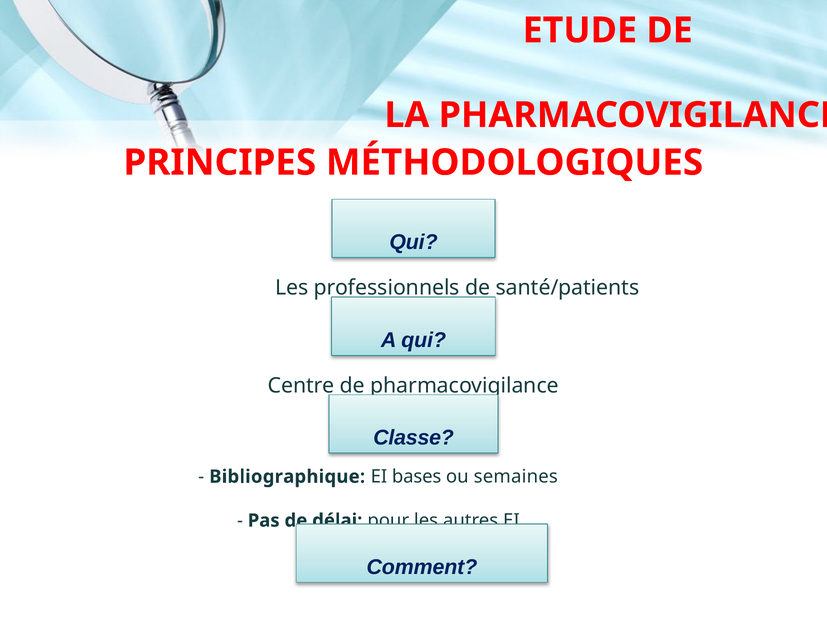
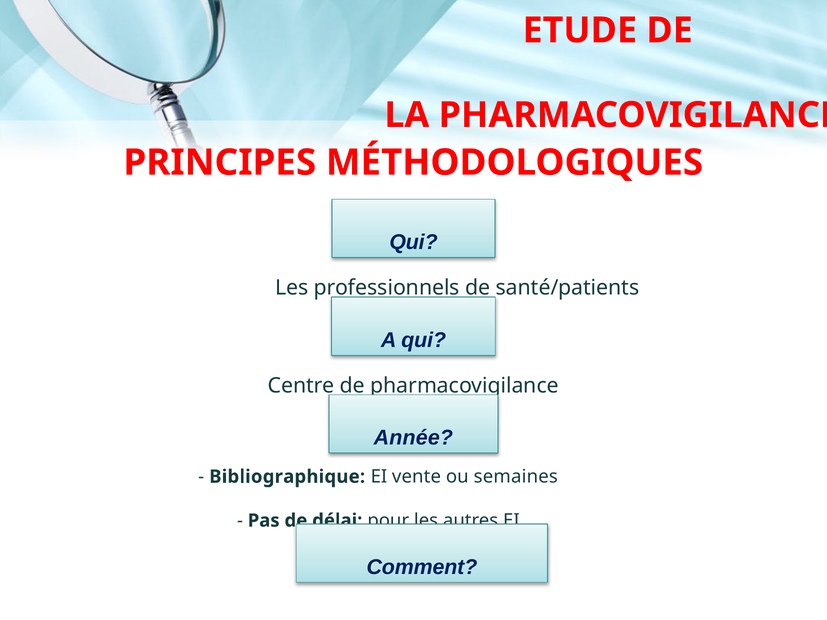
Classe: Classe -> Année (413, 438)
bases: bases -> vente (416, 477)
